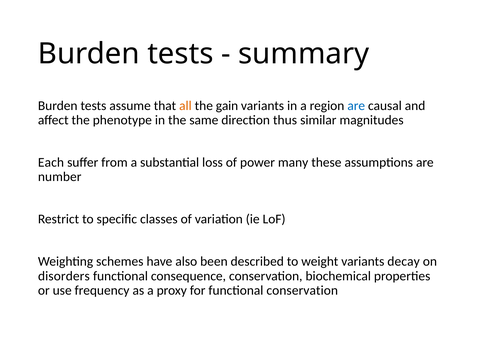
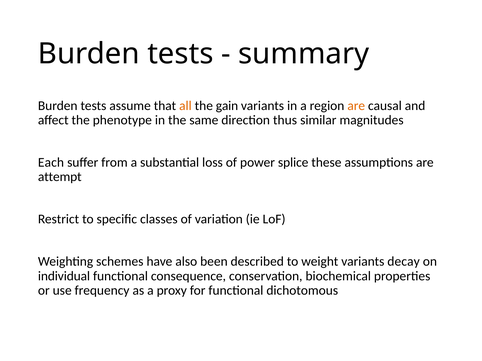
are colour: blue -> orange (356, 106)
many: many -> splice (293, 163)
number: number -> attempt (60, 177)
disorders: disorders -> individual (64, 276)
functional conservation: conservation -> dichotomous (302, 291)
